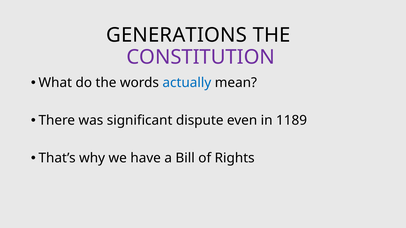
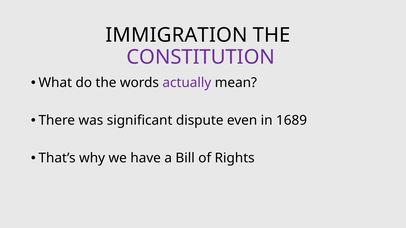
GENERATIONS: GENERATIONS -> IMMIGRATION (177, 35)
actually colour: blue -> purple (187, 83)
1189: 1189 -> 1689 (292, 121)
